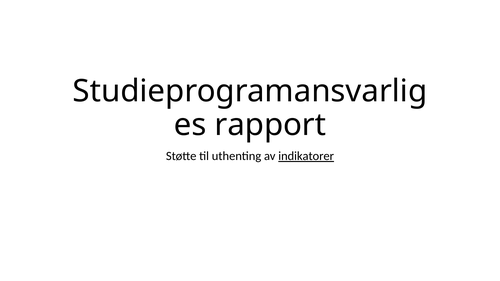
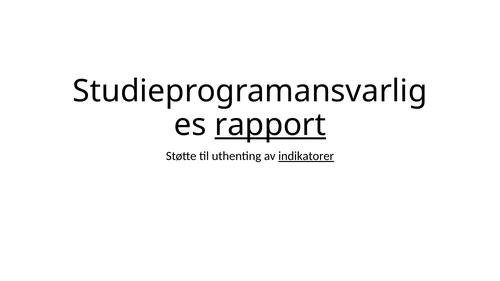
rapport underline: none -> present (270, 125)
